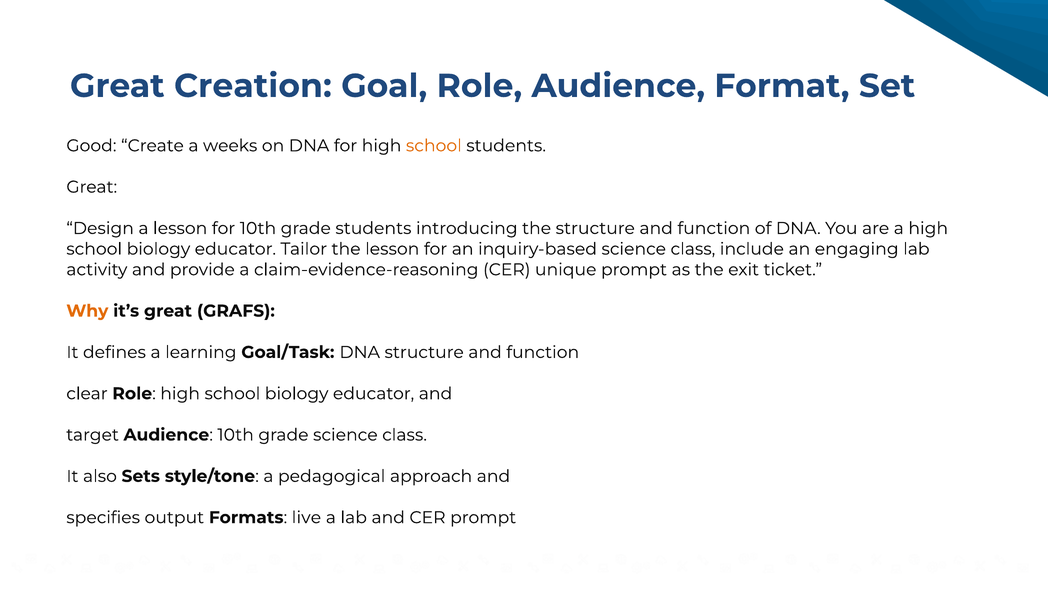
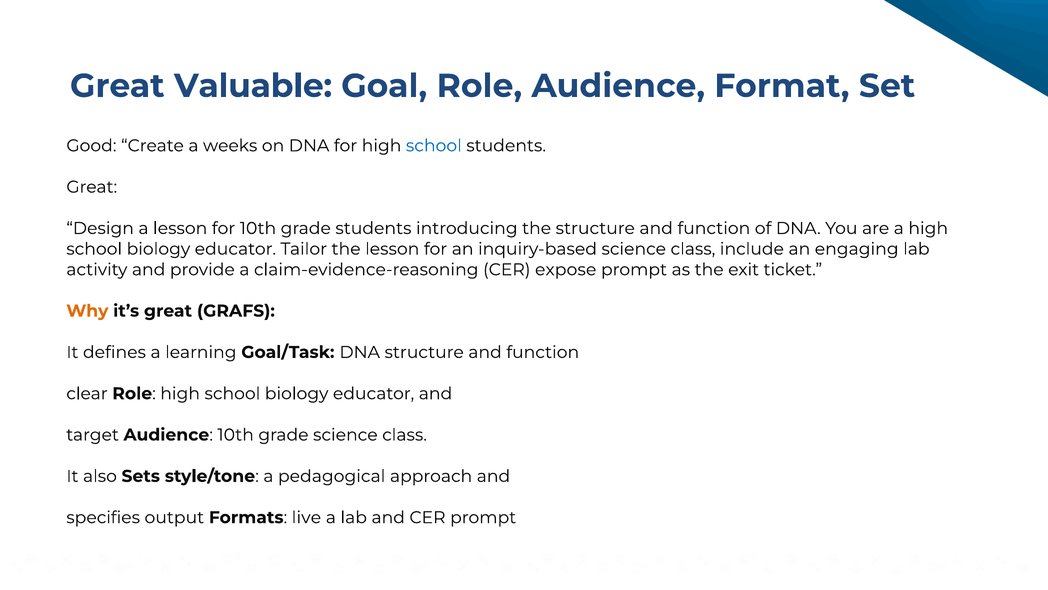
Creation: Creation -> Valuable (253, 86)
school colour: orange -> blue (434, 146)
unique: unique -> expose (566, 269)
